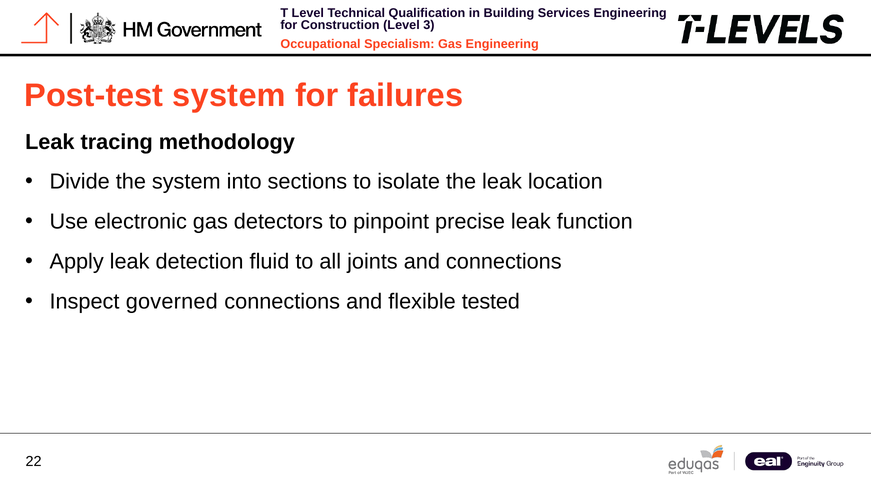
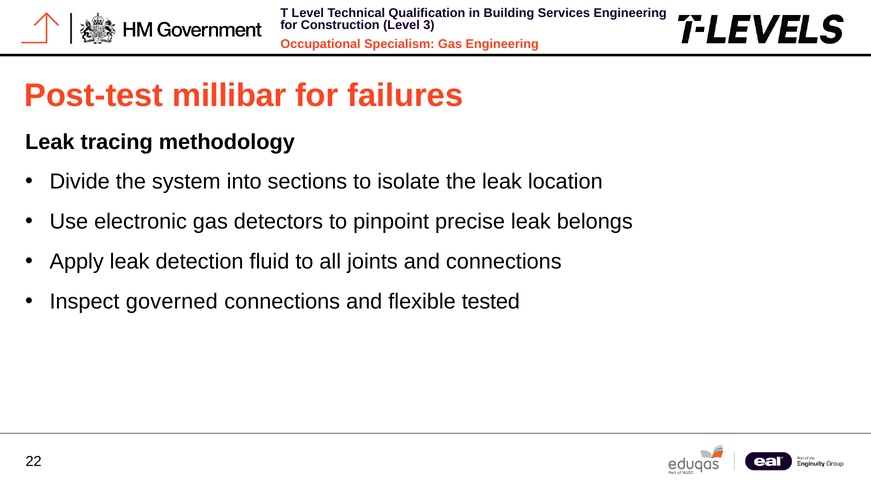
Post-test system: system -> millibar (229, 96)
function: function -> belongs (595, 222)
